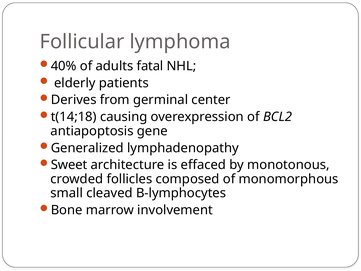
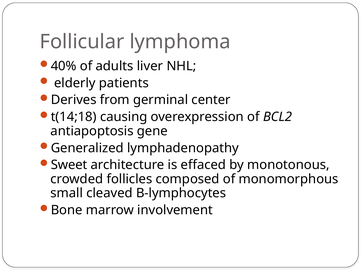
fatal: fatal -> liver (150, 66)
